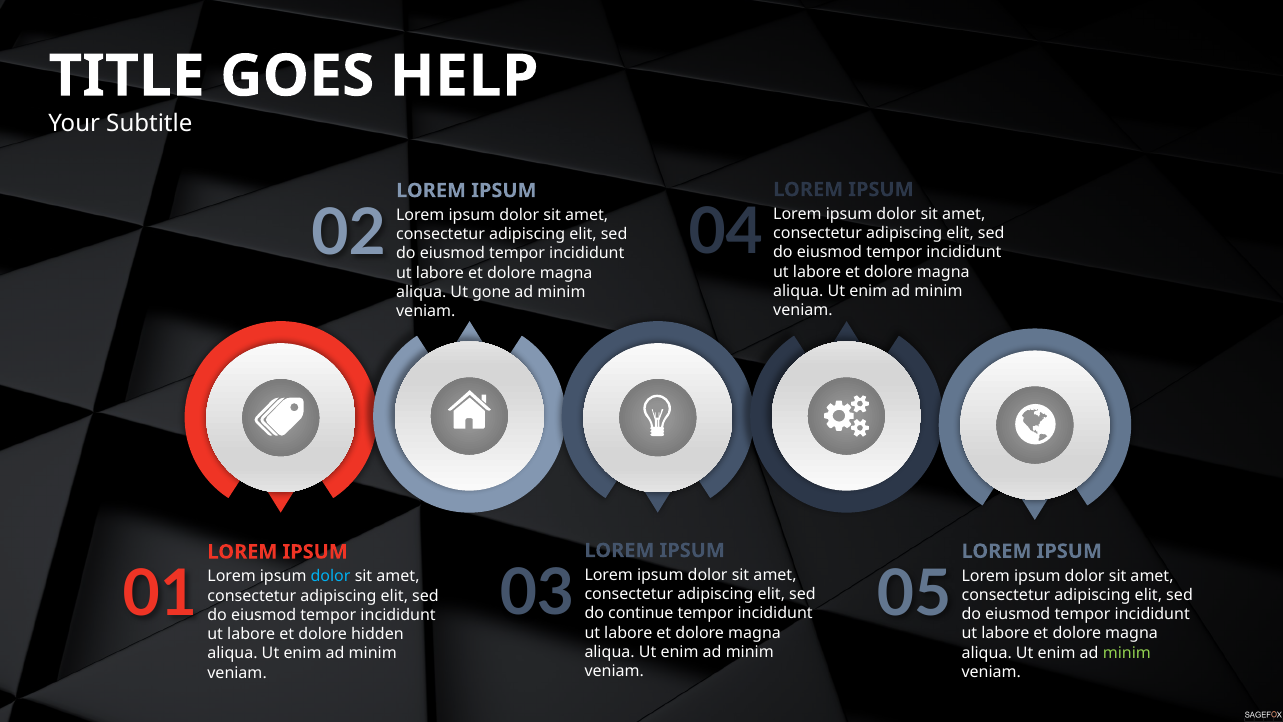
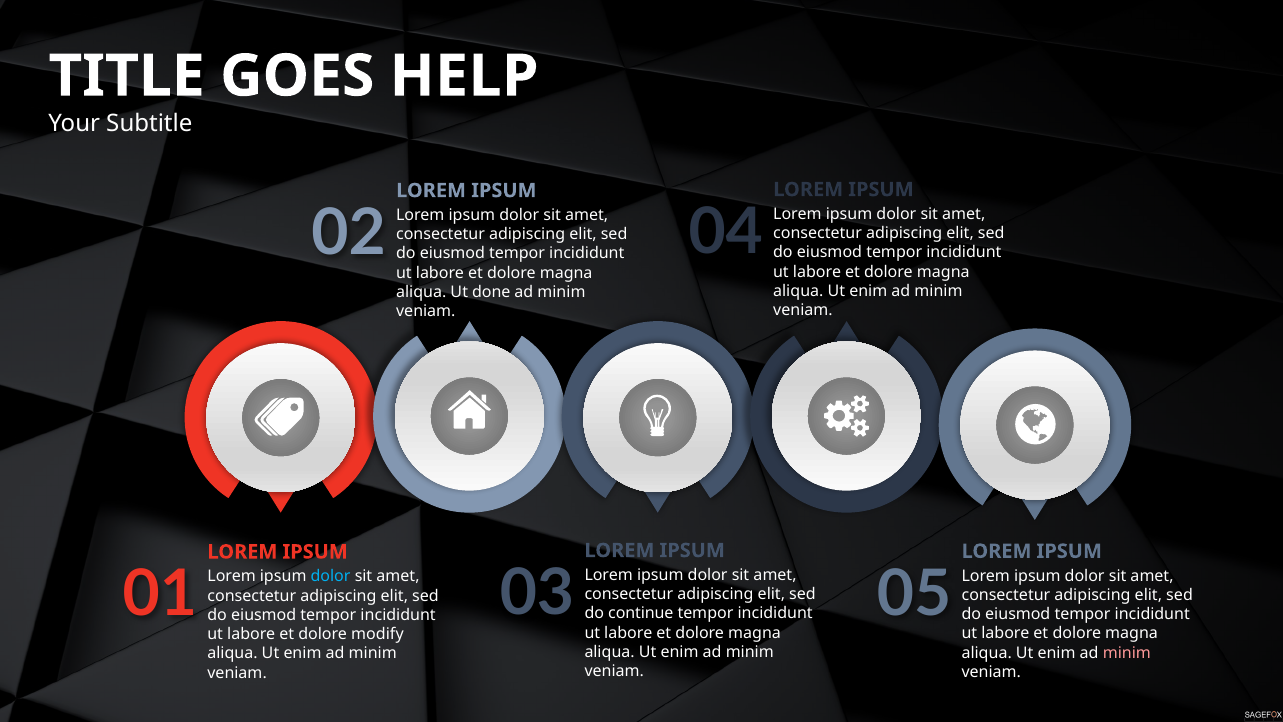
gone: gone -> done (491, 292)
hidden: hidden -> modify (377, 634)
minim colour: light green -> pink (1127, 653)
